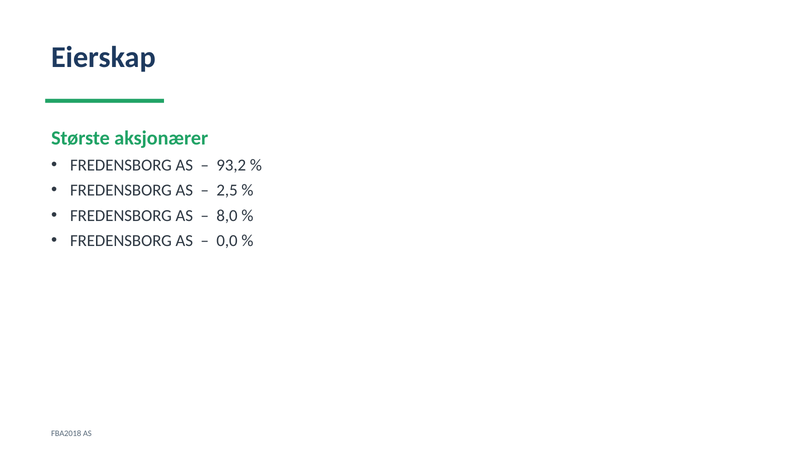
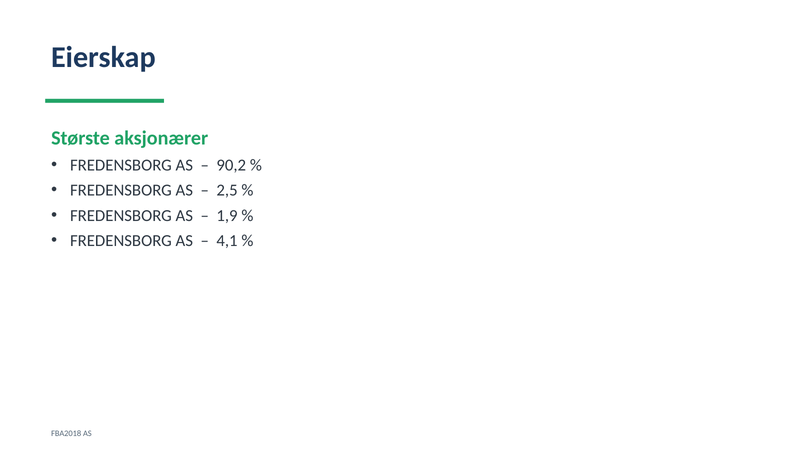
93,2: 93,2 -> 90,2 (231, 165)
8,0: 8,0 -> 1,9 (227, 216)
0,0: 0,0 -> 4,1 (227, 241)
